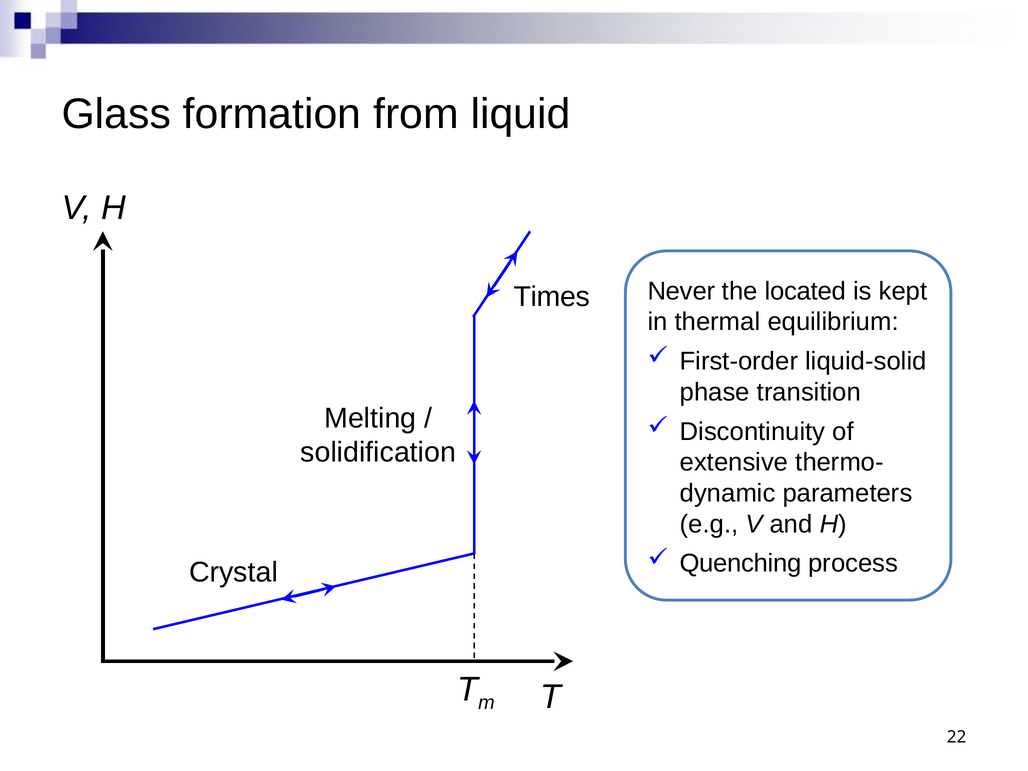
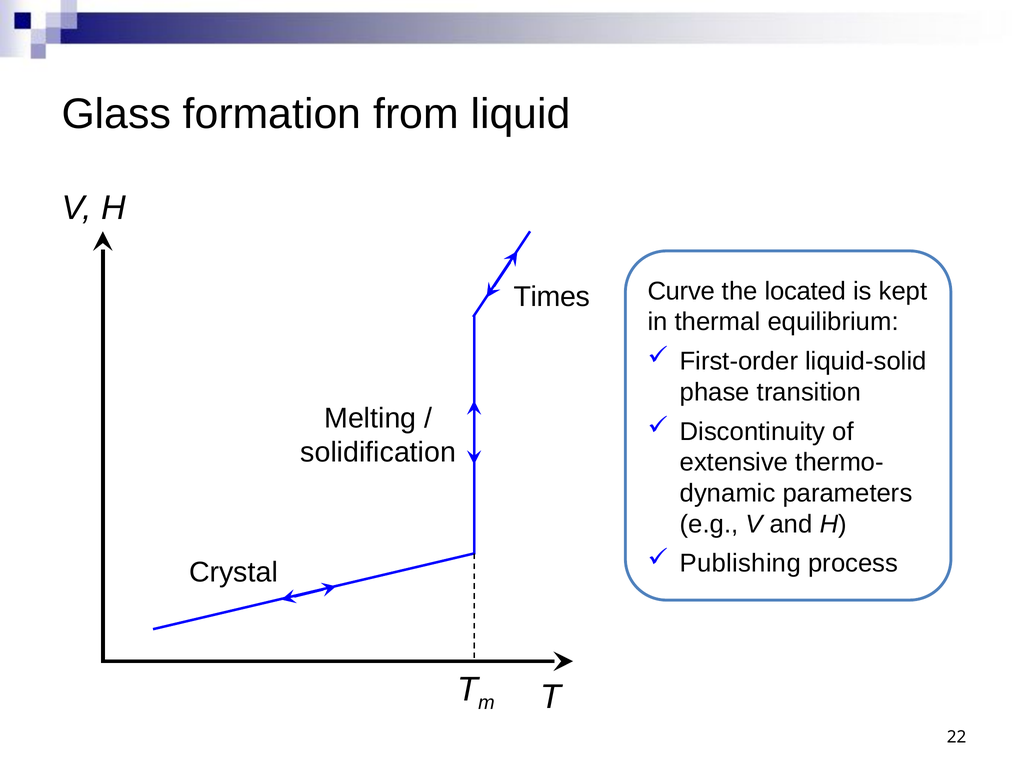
Never: Never -> Curve (681, 291)
Quenching: Quenching -> Publishing (740, 564)
